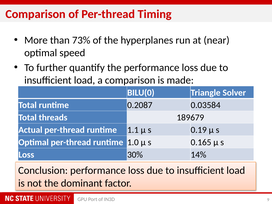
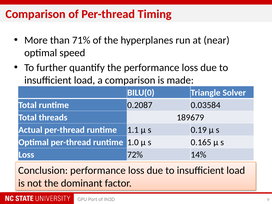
73%: 73% -> 71% (81, 40)
30%: 30% -> 72% (135, 155)
